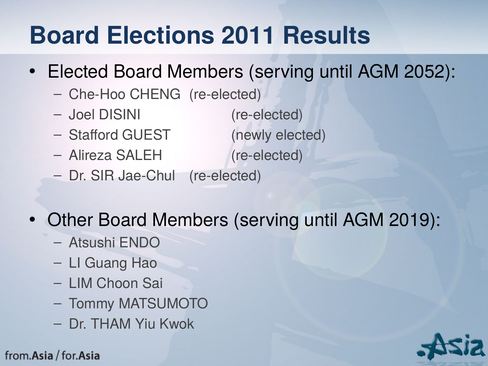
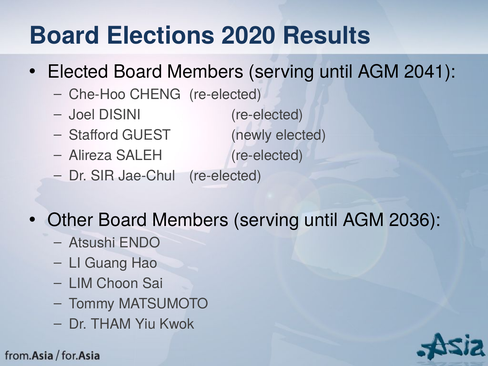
2011: 2011 -> 2020 (249, 36)
2052: 2052 -> 2041 (430, 72)
2019: 2019 -> 2036 (415, 220)
